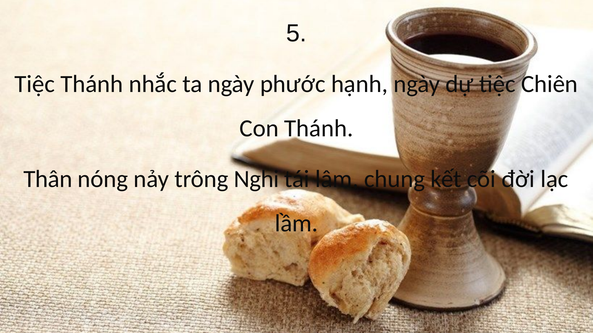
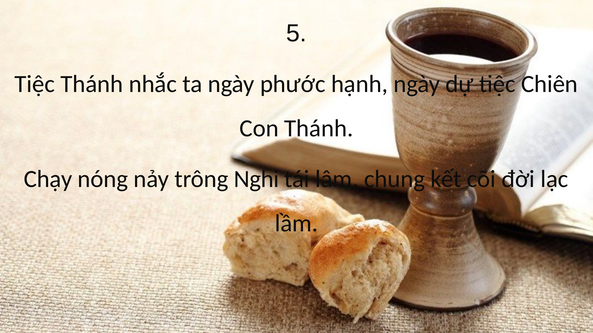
Thân: Thân -> Chạy (48, 179)
